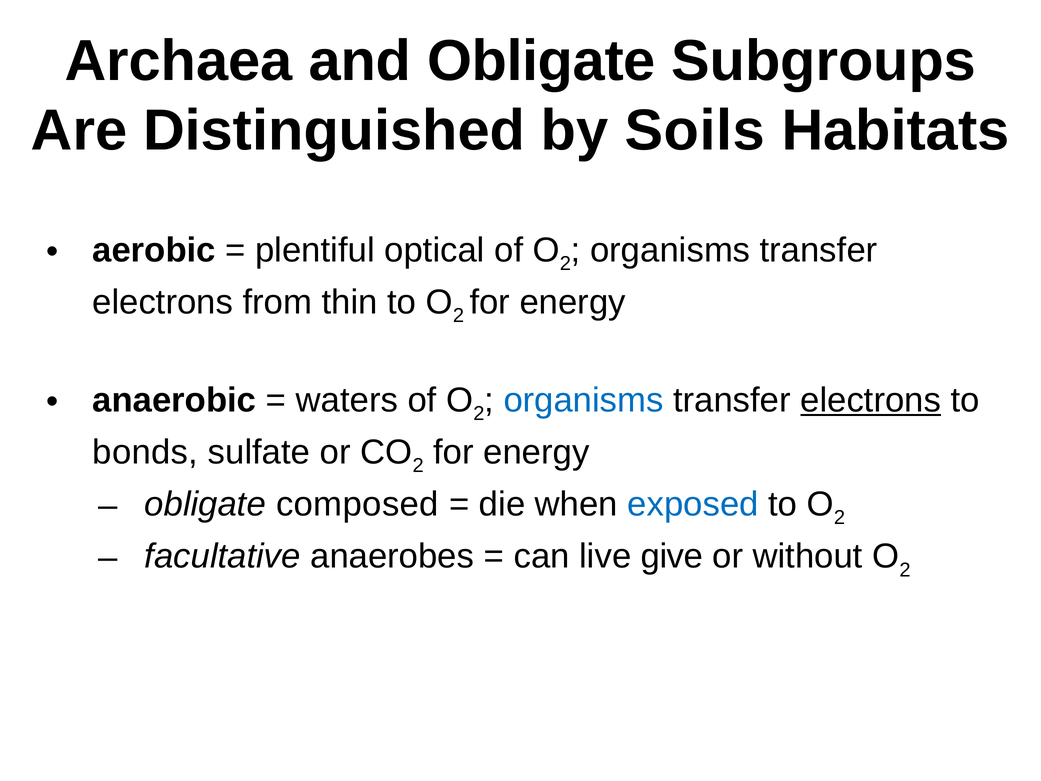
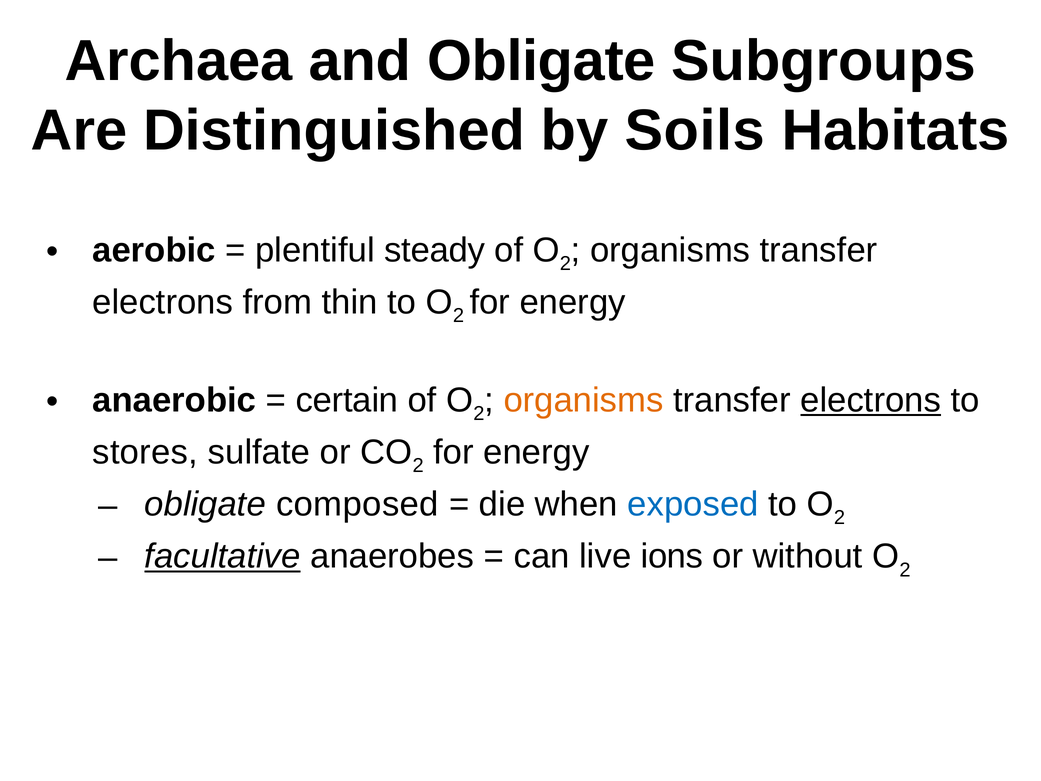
optical: optical -> steady (435, 250)
waters: waters -> certain (347, 400)
organisms colour: blue -> orange (584, 400)
bonds: bonds -> stores (145, 452)
facultative underline: none -> present (223, 556)
give: give -> ions (672, 556)
